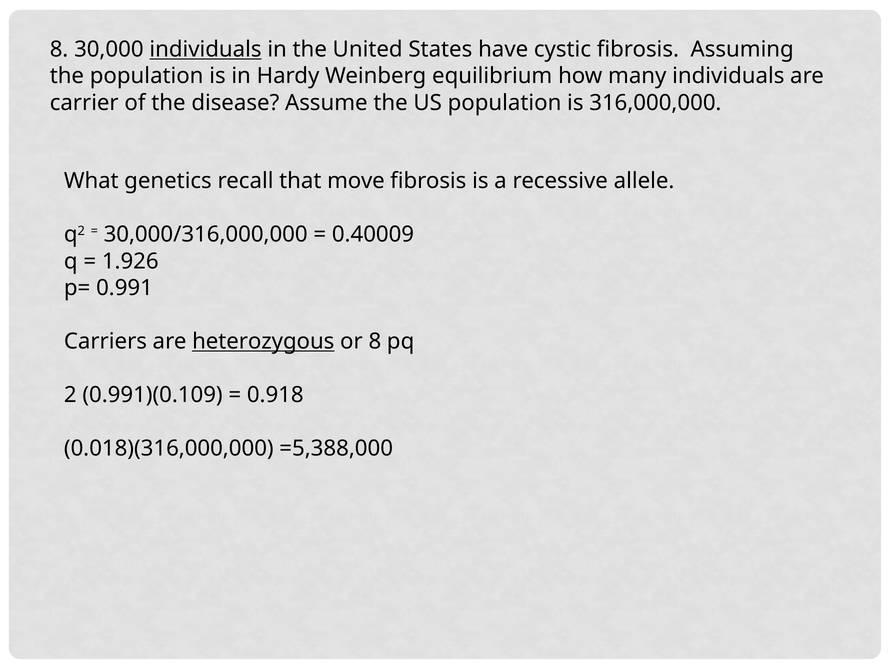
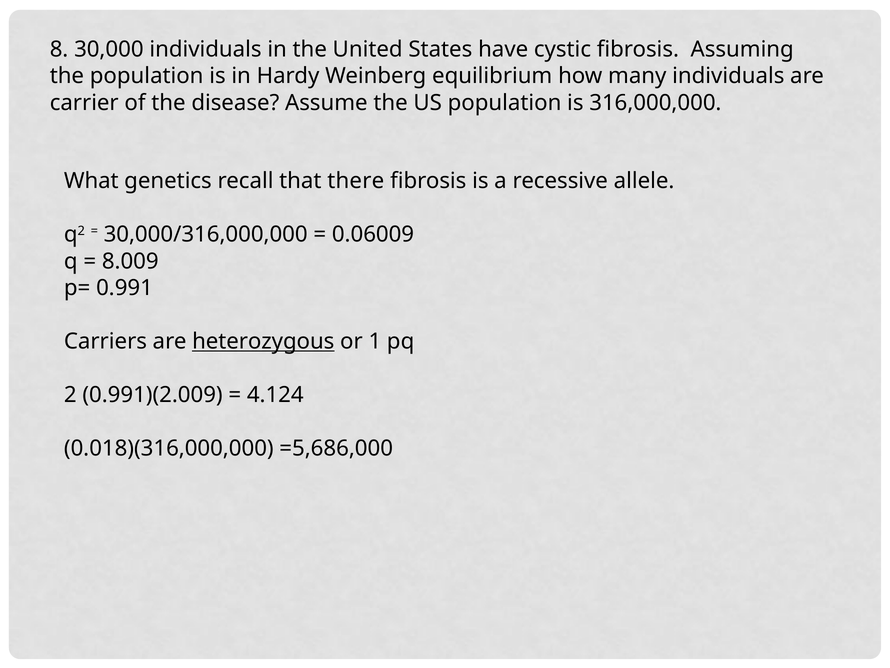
individuals underline: present -> none (206, 49)
move: move -> there (356, 181)
0.40009: 0.40009 -> 0.06009 (373, 234)
1.926: 1.926 -> 8.009 (130, 261)
or 8: 8 -> 1 (375, 341)
0.991)(0.109: 0.991)(0.109 -> 0.991)(2.009 (153, 395)
0.918: 0.918 -> 4.124 (275, 395)
=5,388,000: =5,388,000 -> =5,686,000 (336, 448)
